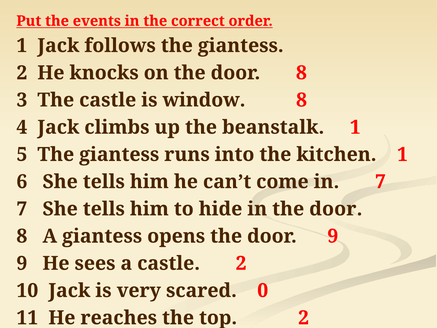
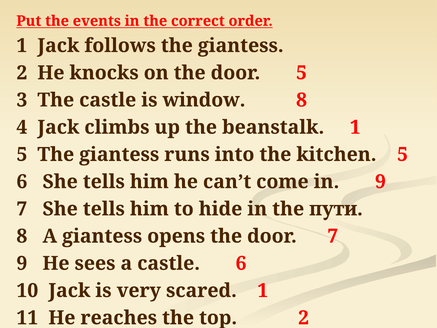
on the door 8: 8 -> 5 (301, 73)
kitchen 1: 1 -> 5 (402, 154)
in 7: 7 -> 9 (380, 182)
in the door: door -> пути (336, 209)
door 9: 9 -> 7 (333, 236)
castle 2: 2 -> 6 (241, 263)
scared 0: 0 -> 1 (263, 290)
